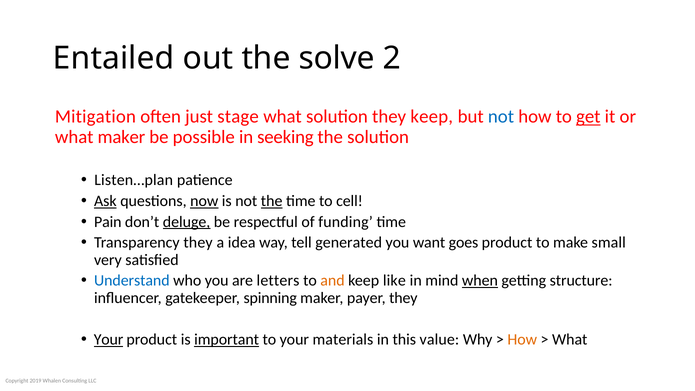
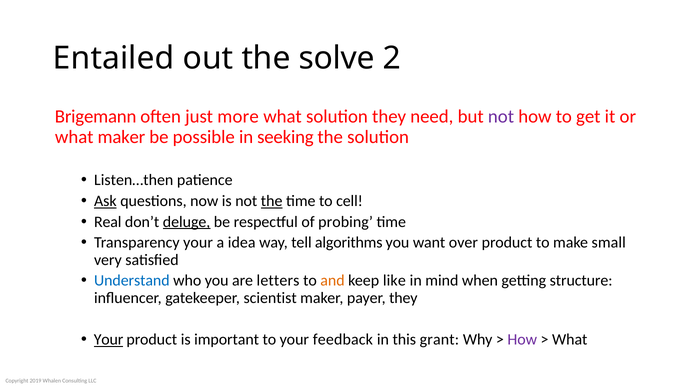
Mitigation: Mitigation -> Brigemann (96, 117)
stage: stage -> more (238, 117)
they keep: keep -> need (432, 117)
not colour: blue -> purple (501, 117)
get underline: present -> none (588, 117)
Listen…plan: Listen…plan -> Listen…then (134, 180)
now underline: present -> none (204, 201)
Pain: Pain -> Real (108, 222)
funding: funding -> probing (346, 222)
Transparency they: they -> your (198, 243)
generated: generated -> algorithms (349, 243)
goes: goes -> over (463, 243)
when underline: present -> none (480, 281)
spinning: spinning -> scientist (270, 298)
important underline: present -> none (227, 339)
materials: materials -> feedback (343, 339)
value: value -> grant (439, 339)
How colour: orange -> purple (522, 339)
